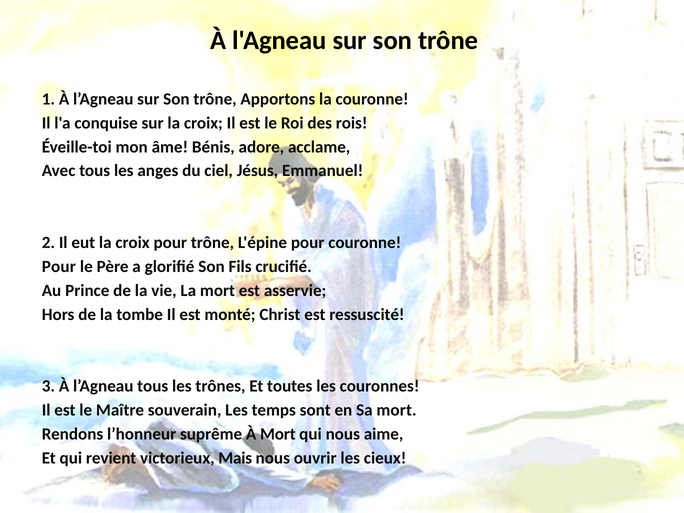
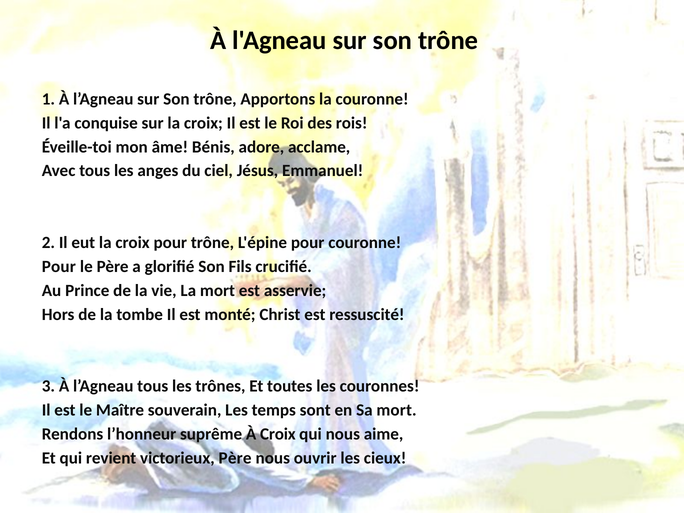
À Mort: Mort -> Croix (278, 434)
victorieux Mais: Mais -> Père (235, 458)
